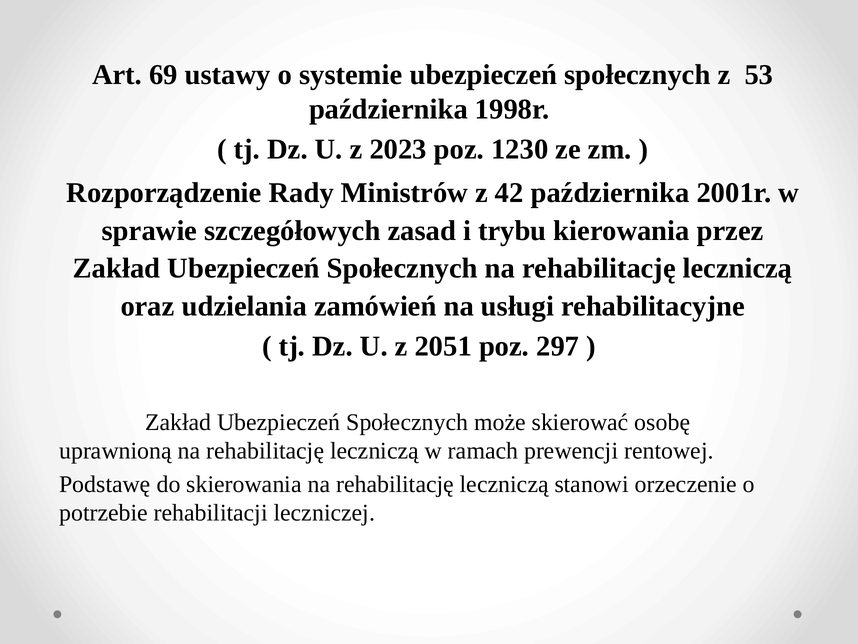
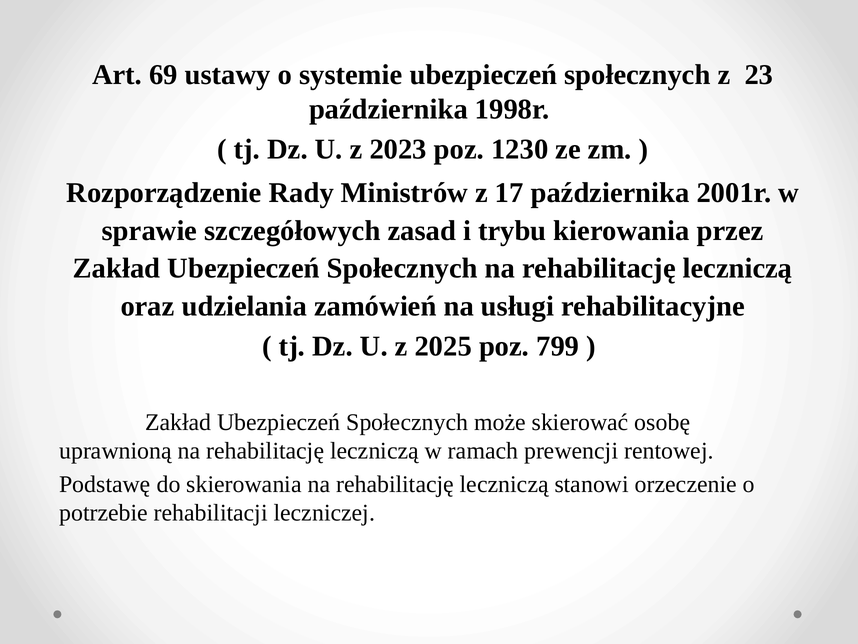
53: 53 -> 23 (759, 75)
42: 42 -> 17 (509, 193)
2051: 2051 -> 2025 (443, 346)
297: 297 -> 799 (558, 346)
